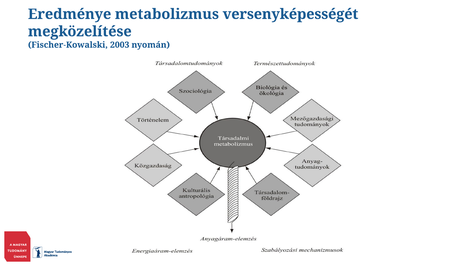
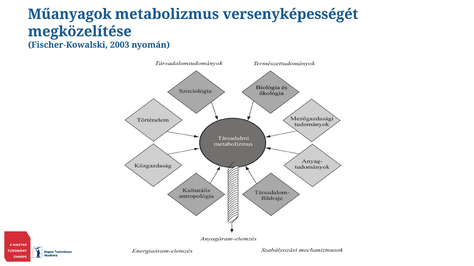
Eredménye: Eredménye -> Műanyagok (70, 14)
